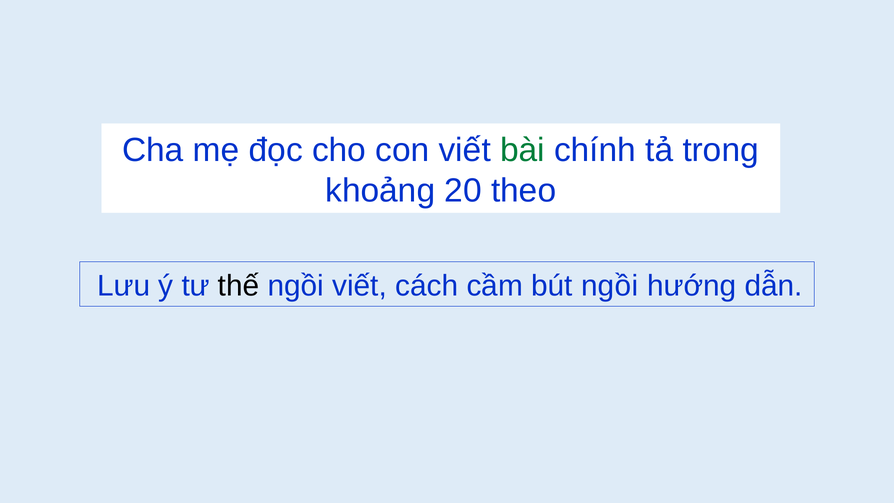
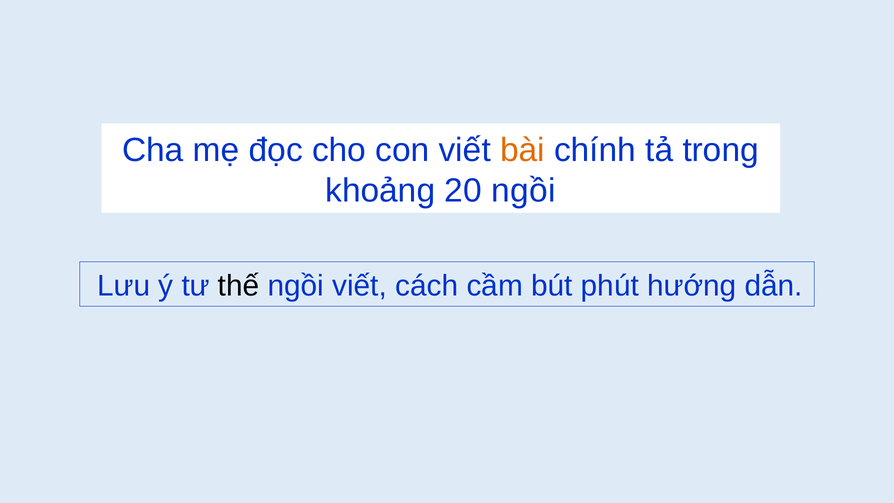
bài colour: green -> orange (522, 150)
20 theo: theo -> ngồi (523, 191)
bút ngồi: ngồi -> phút (610, 286)
